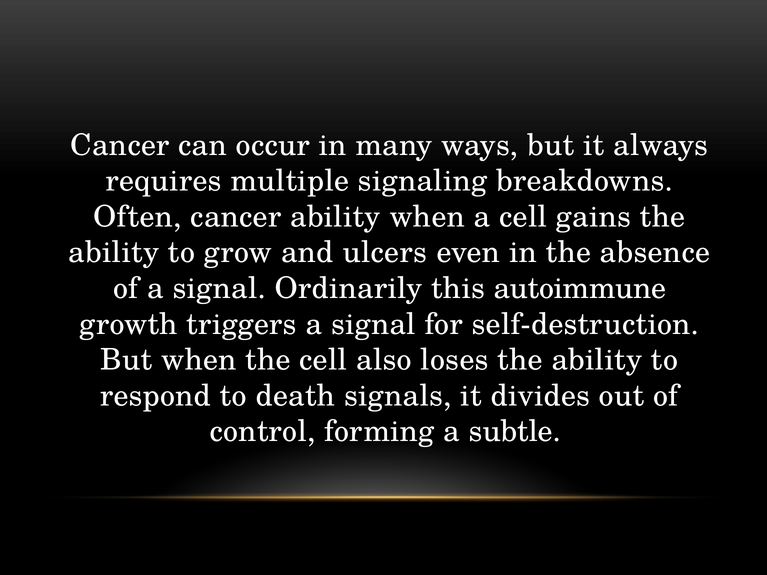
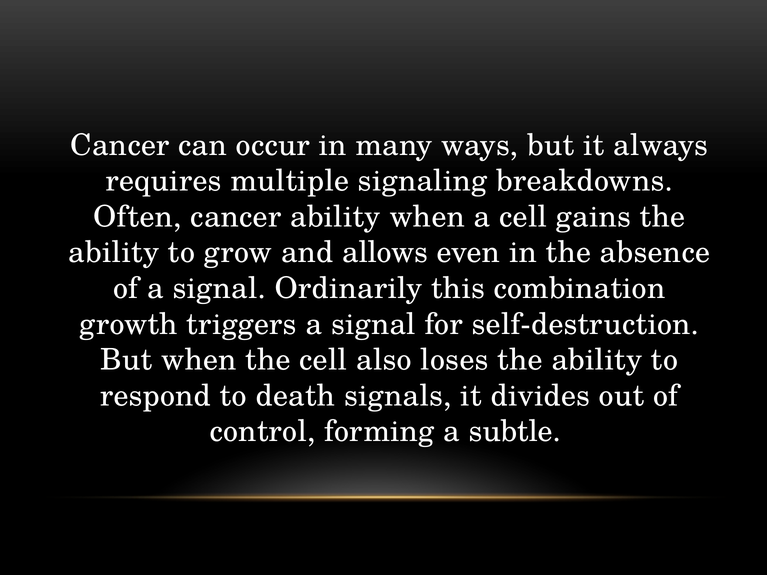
ulcers: ulcers -> allows (385, 253)
autoimmune: autoimmune -> combination (580, 289)
